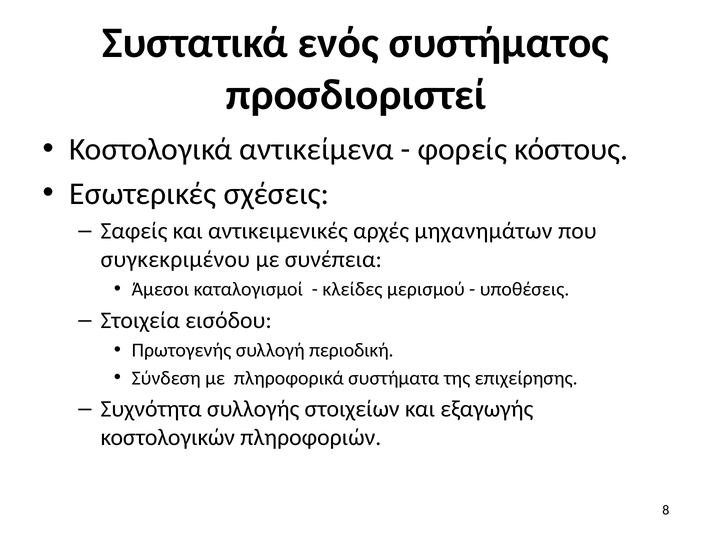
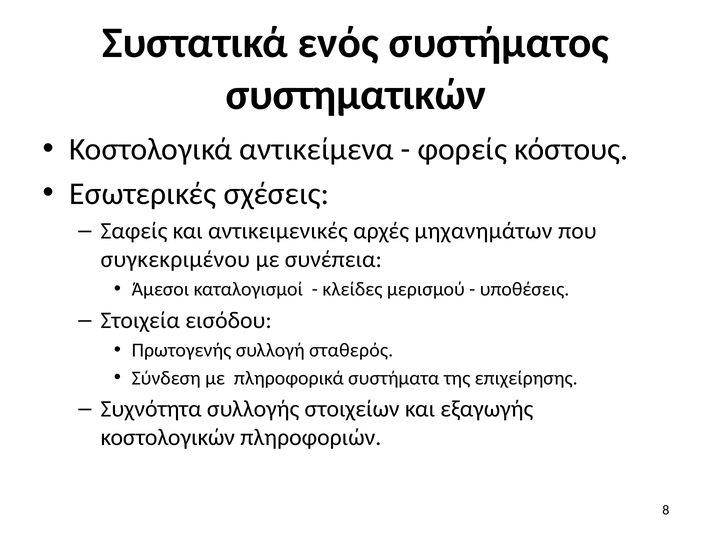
προσδιοριστεί: προσδιοριστεί -> συστηματικών (356, 95)
περιοδική: περιοδική -> σταθερός (351, 350)
